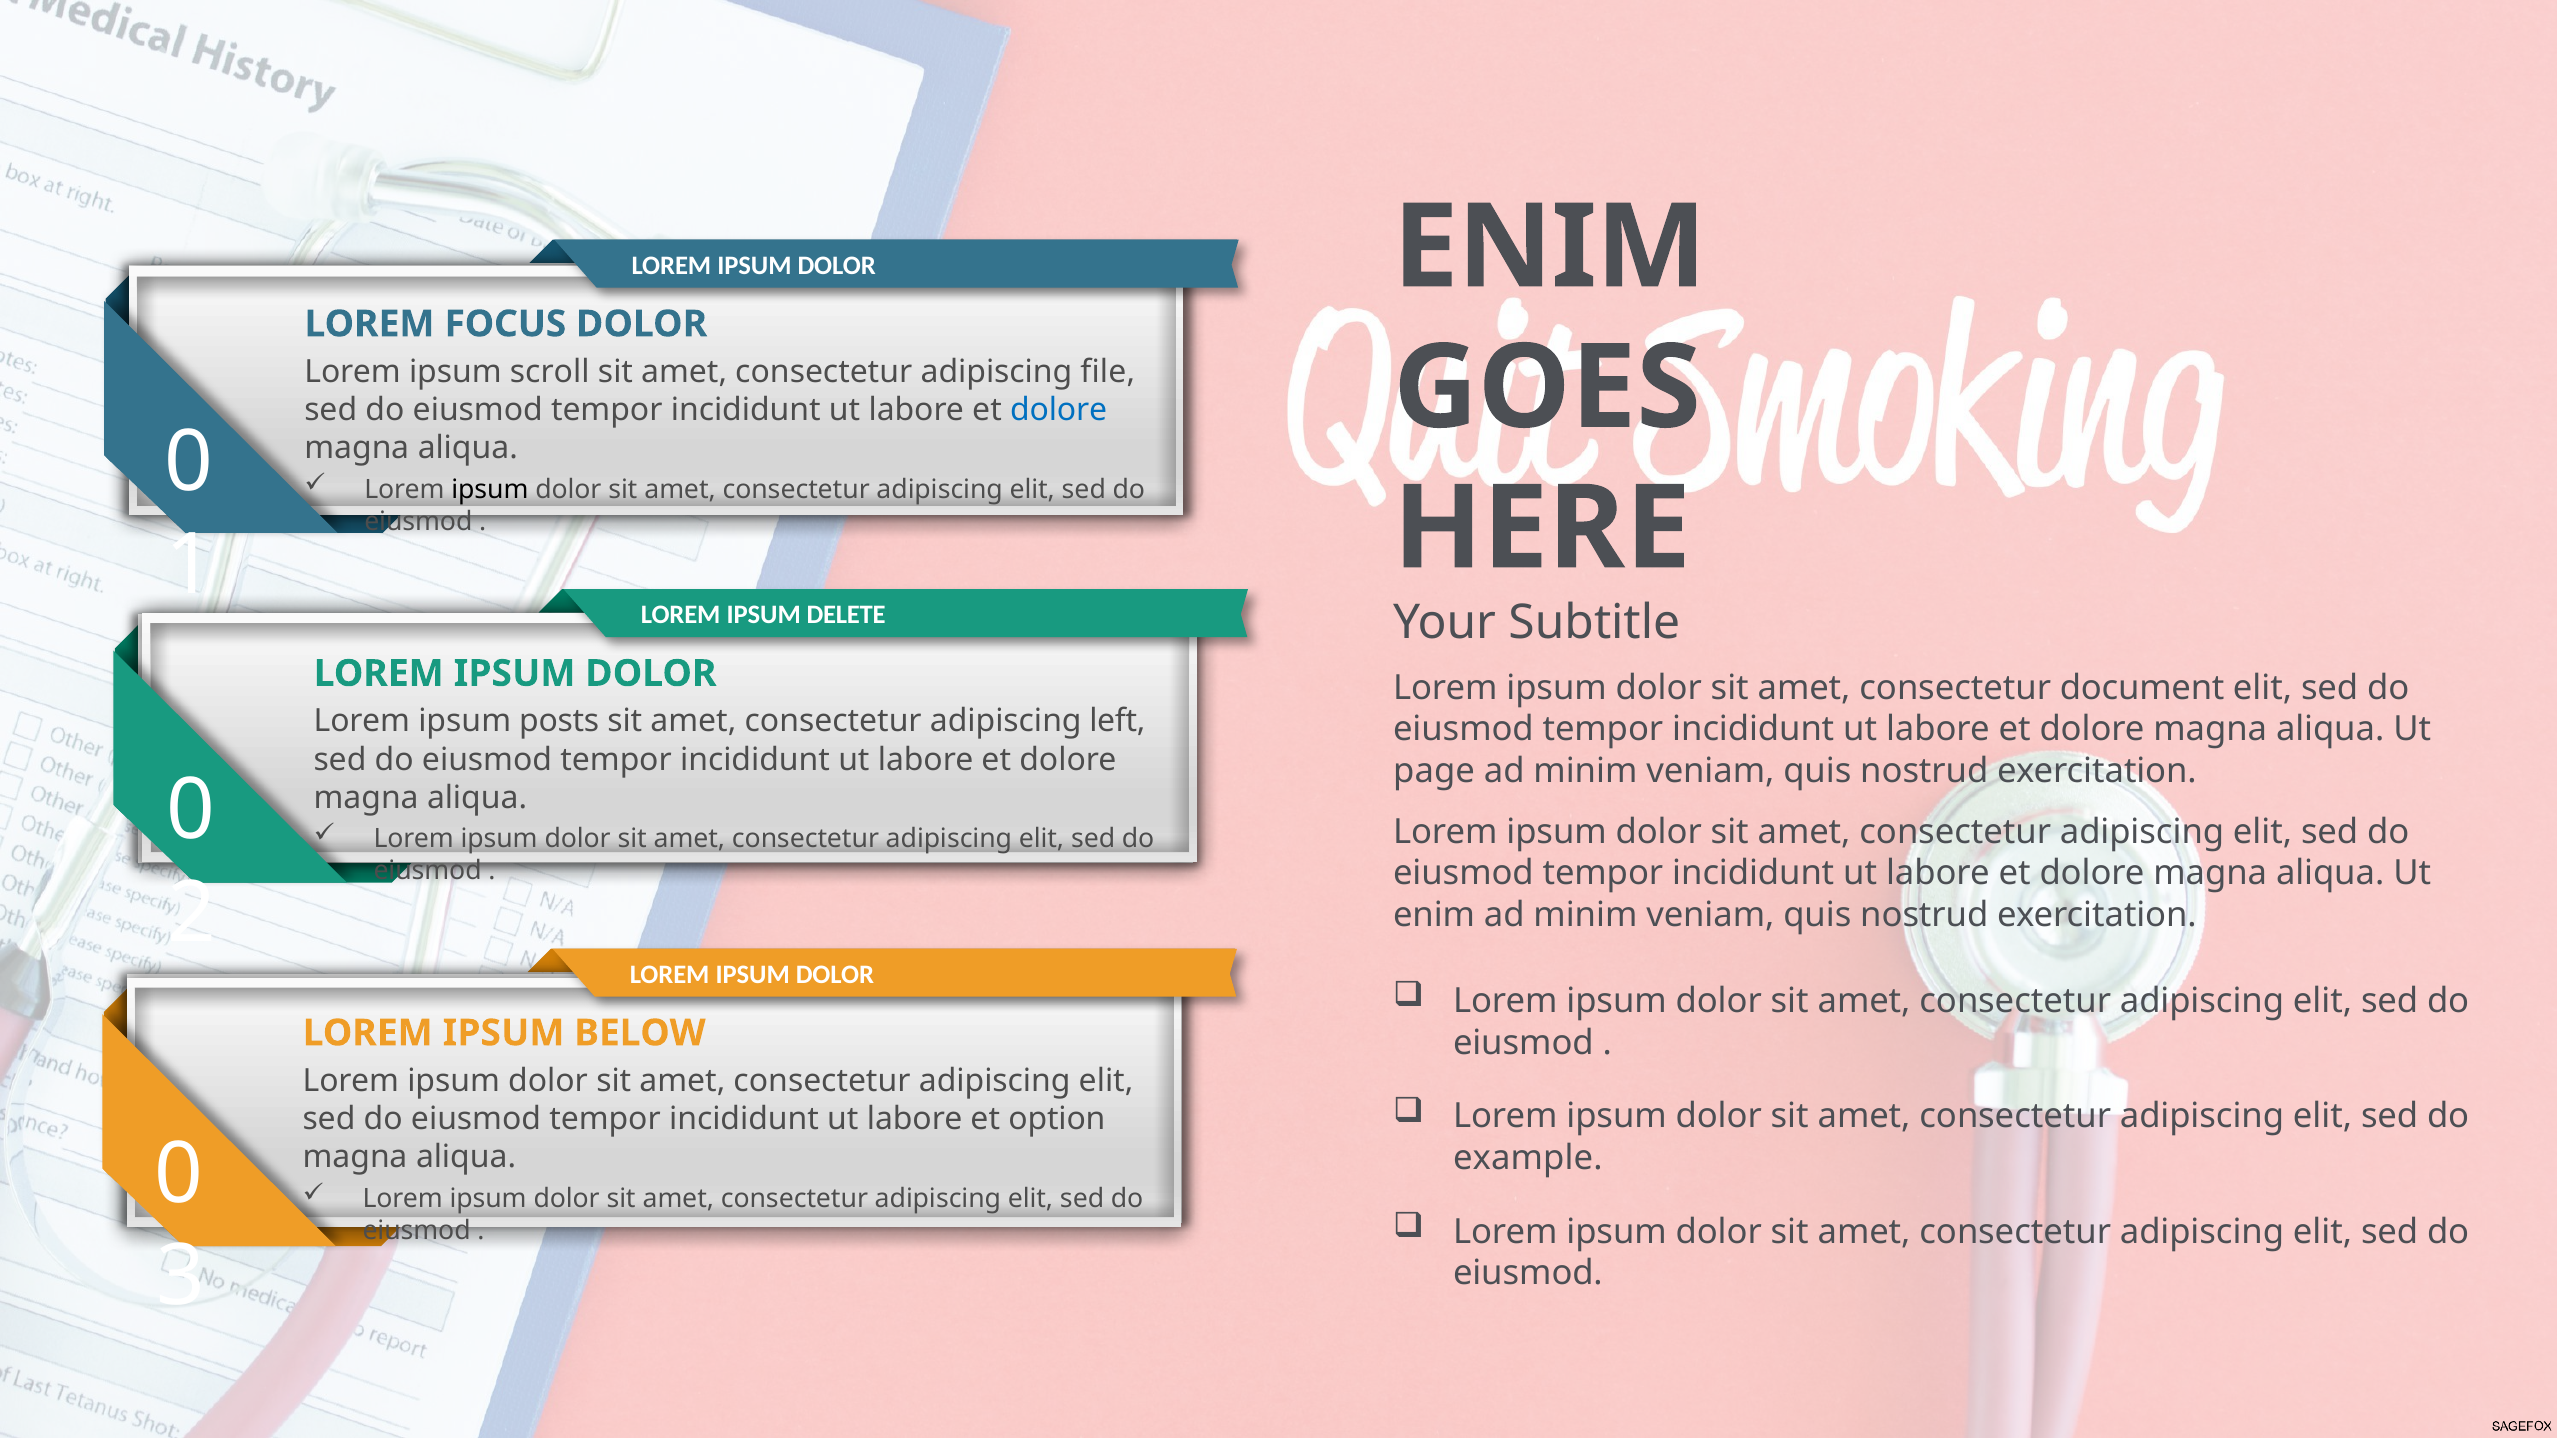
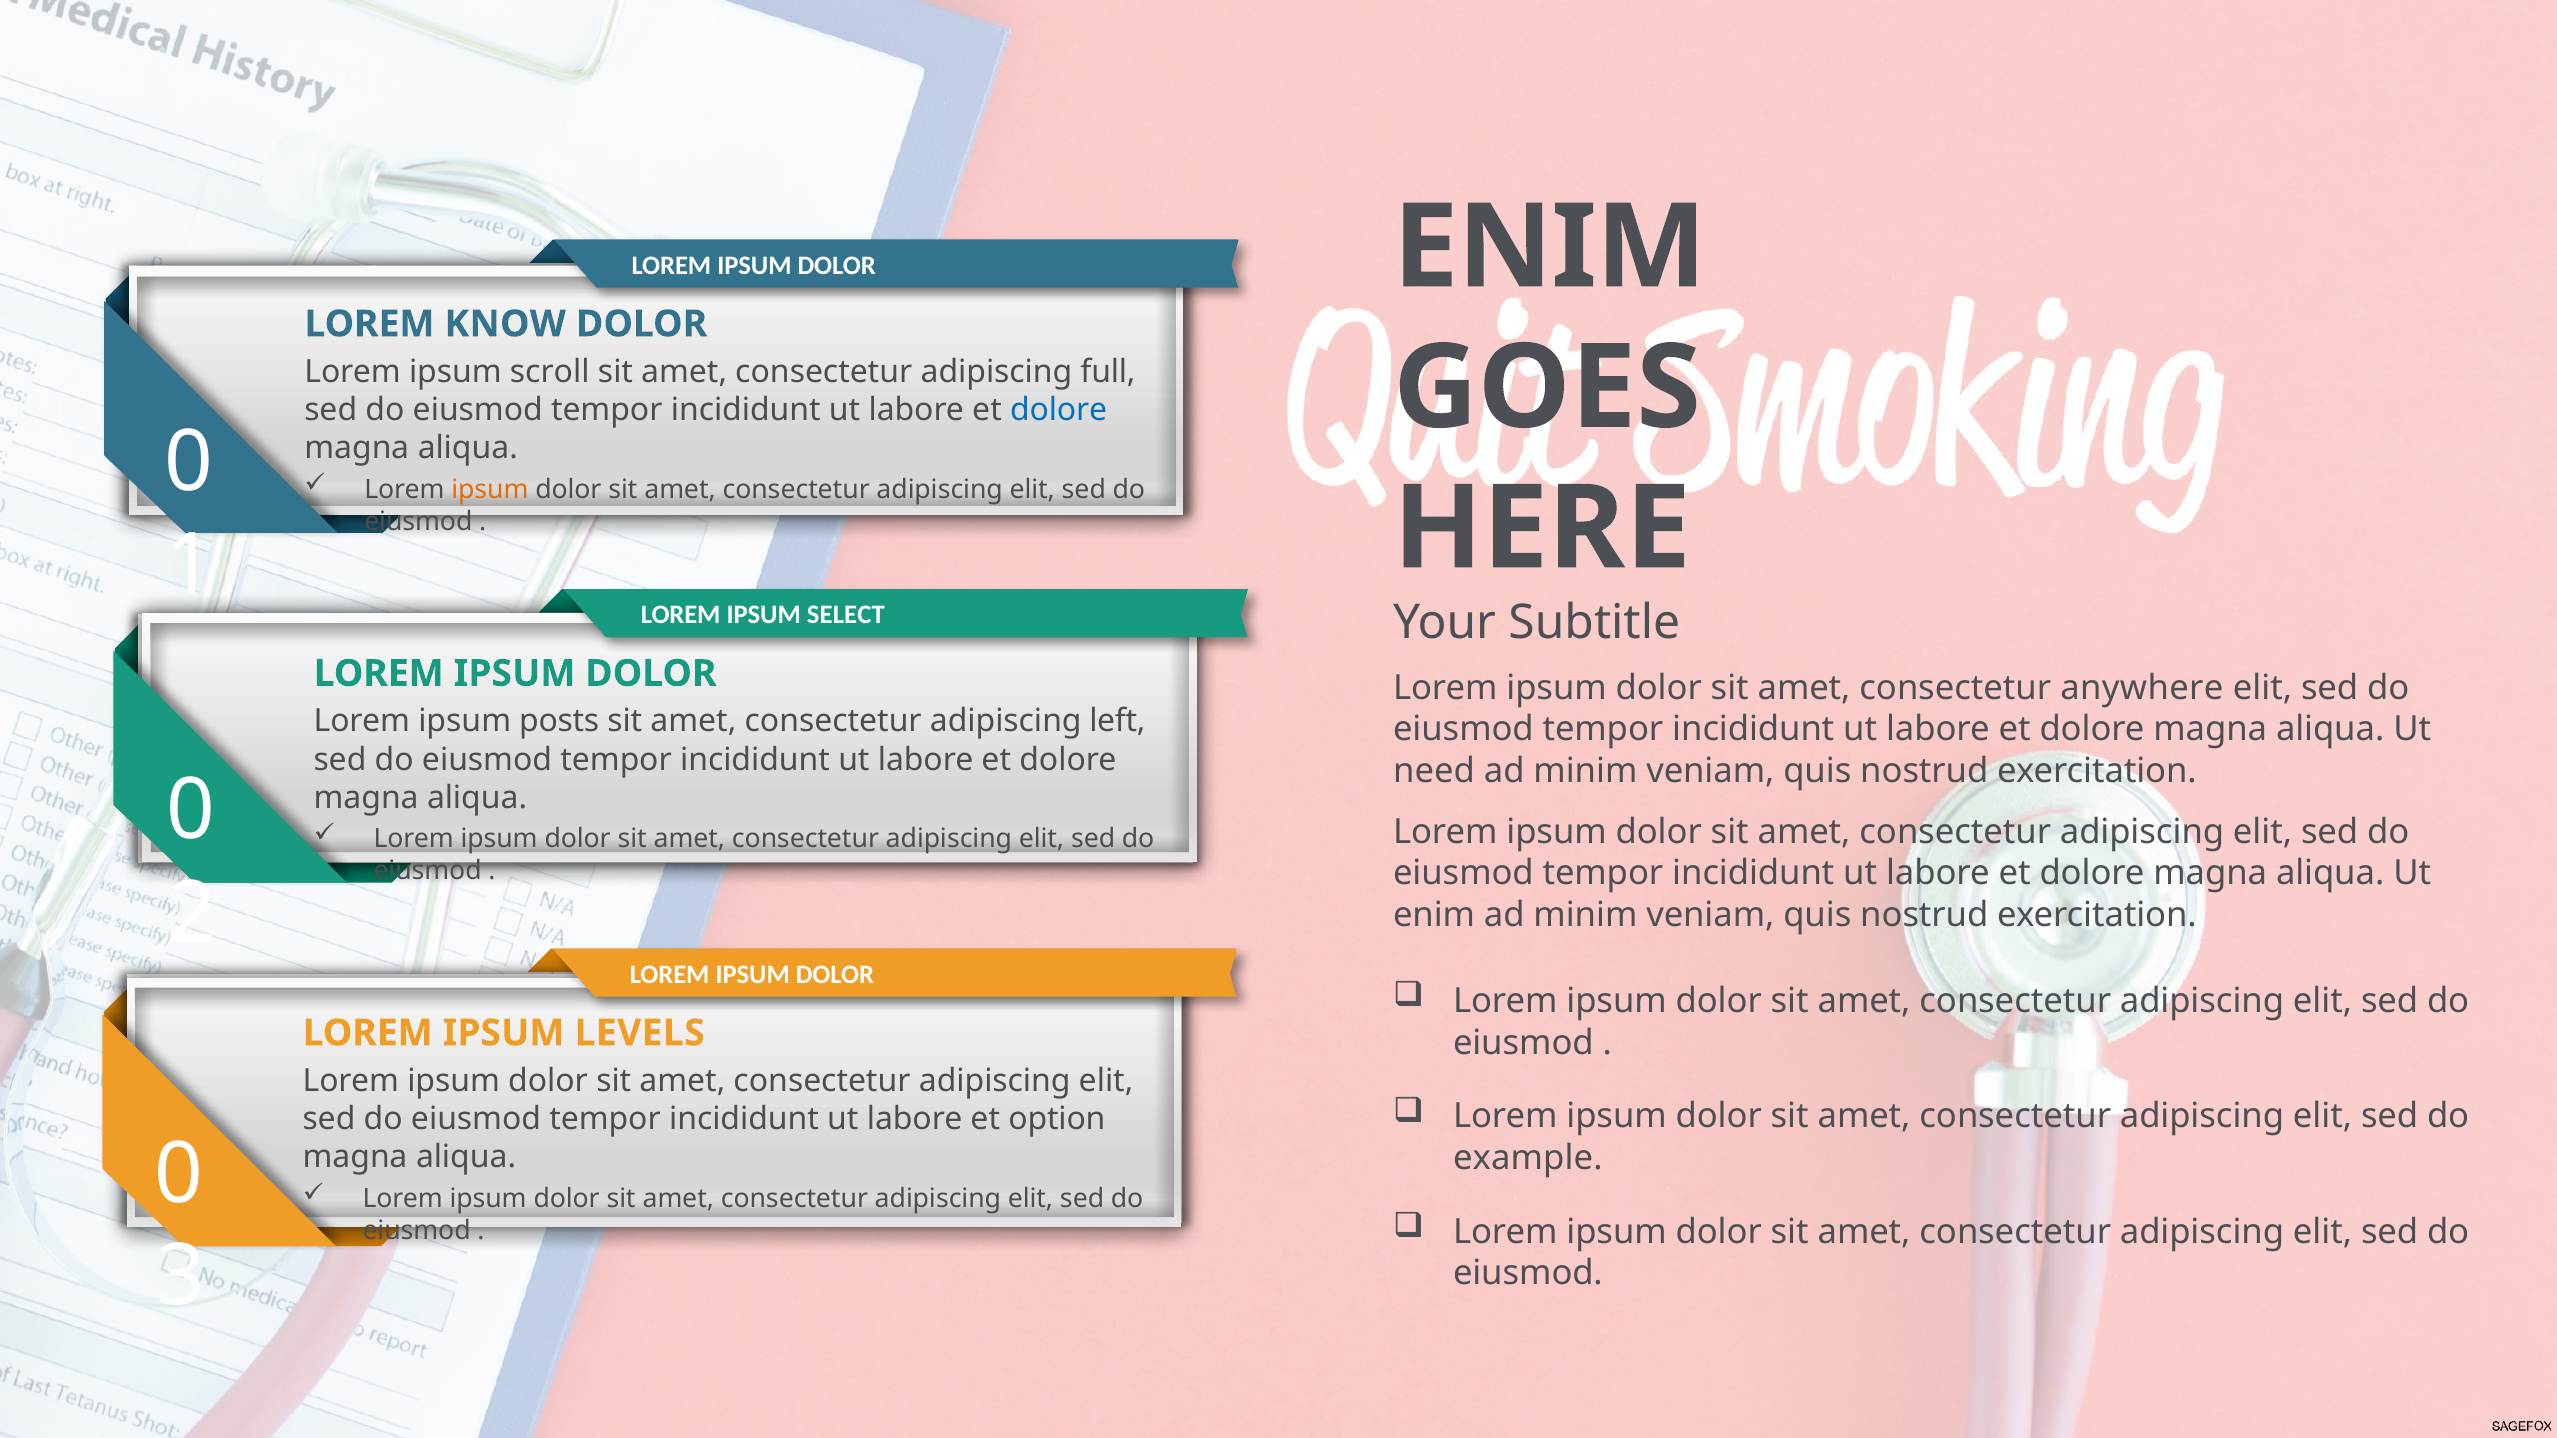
FOCUS: FOCUS -> KNOW (505, 324)
file: file -> full (1108, 372)
ipsum colour: black -> orange (490, 490)
DELETE: DELETE -> SELECT (846, 615)
document: document -> anywhere (2142, 688)
page: page -> need (1434, 771)
BELOW: BELOW -> LEVELS (640, 1033)
